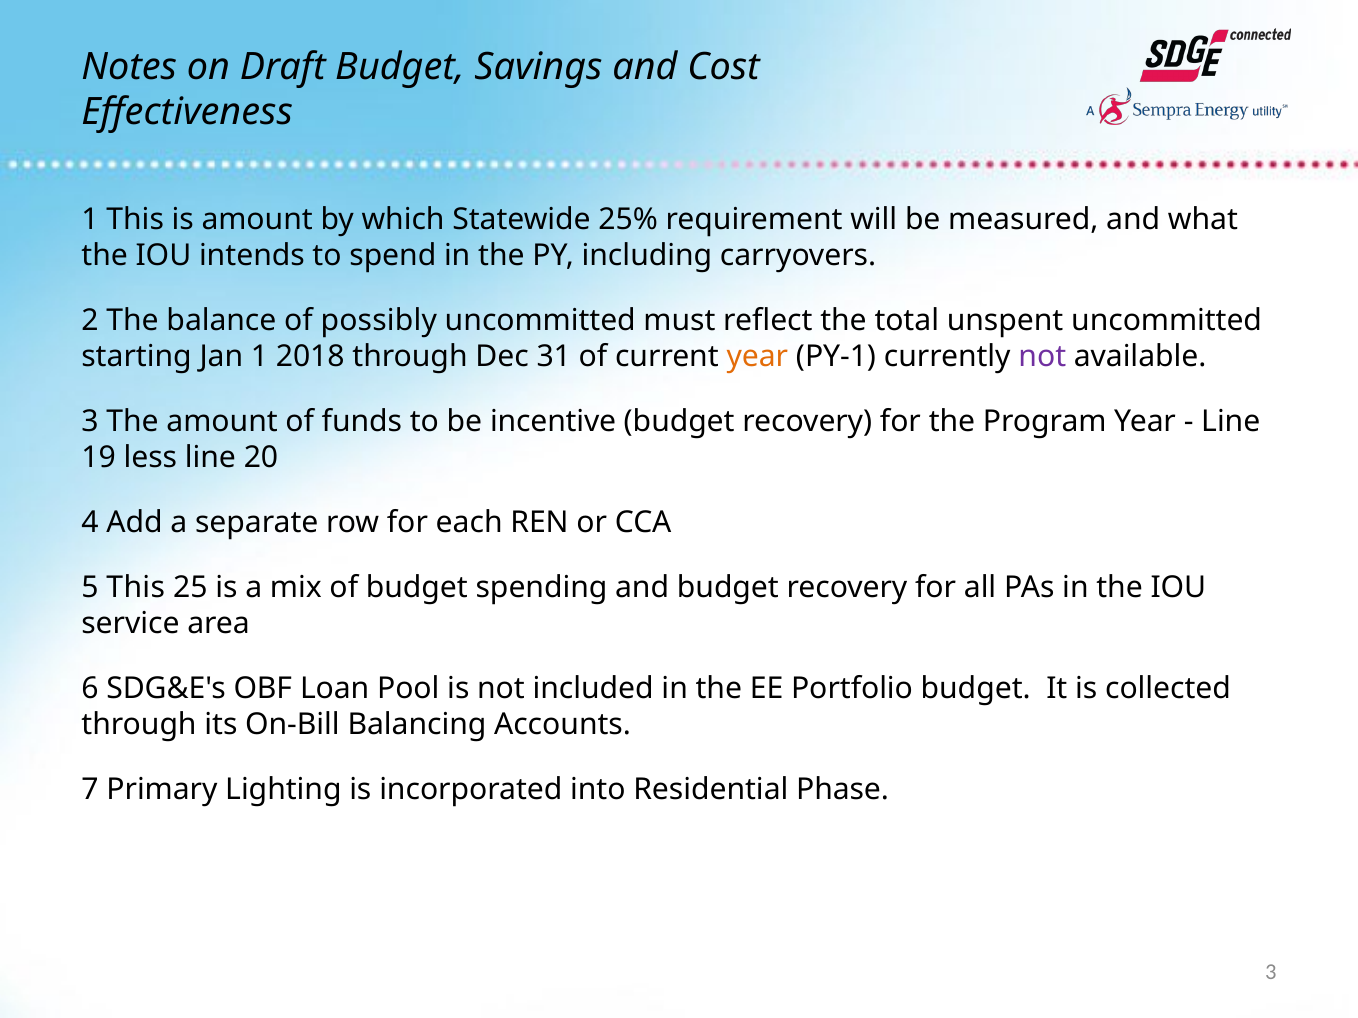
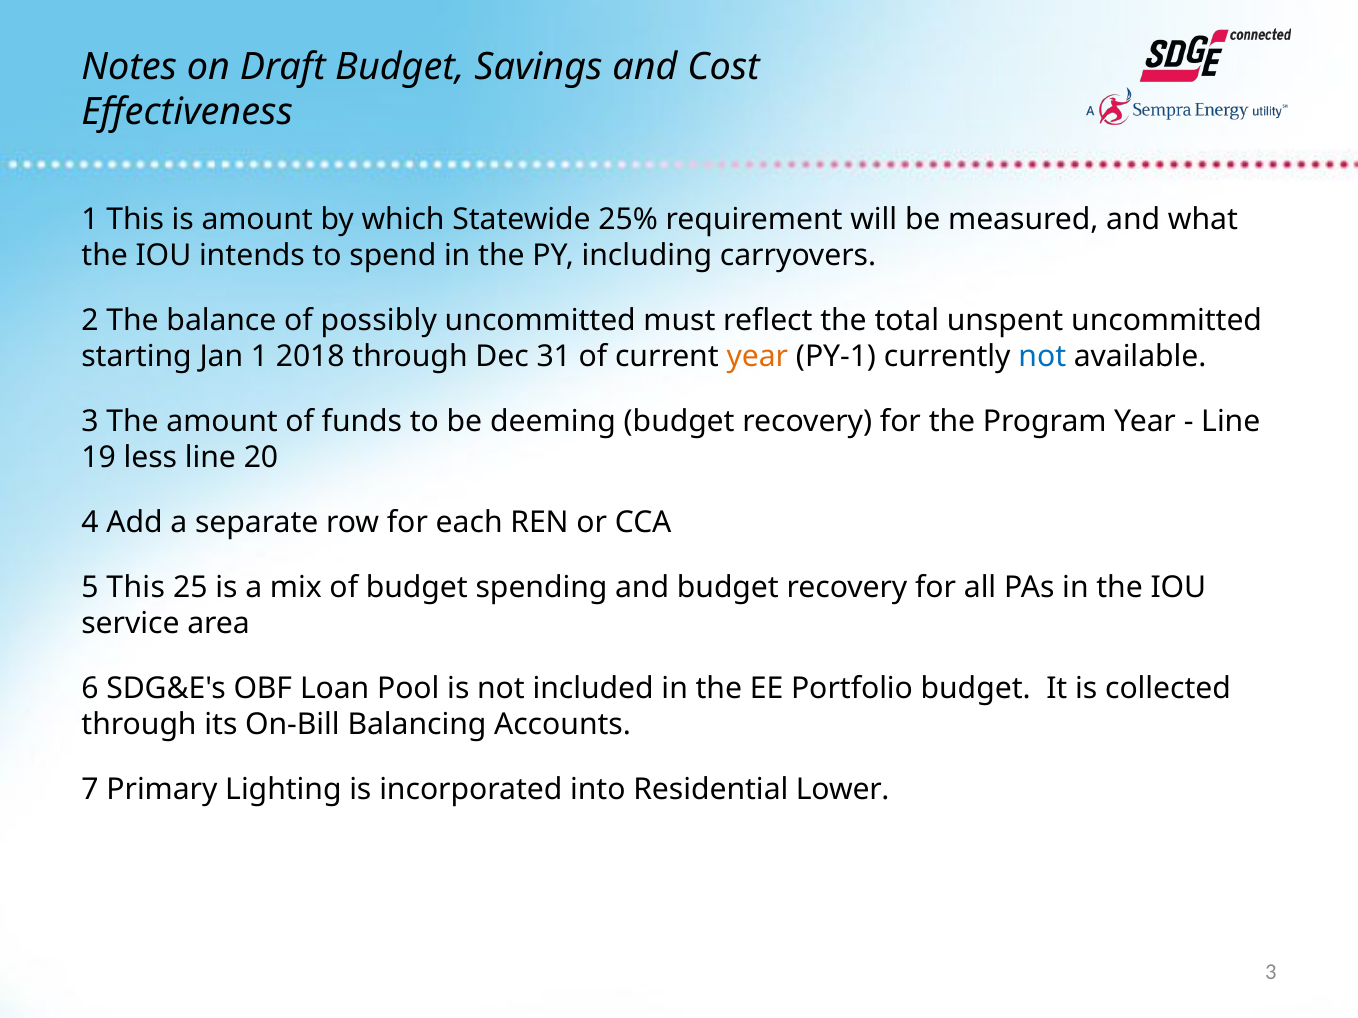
not colour: purple -> blue (1042, 357)
incentive: incentive -> deeming (553, 421)
Phase: Phase -> Lower (843, 789)
